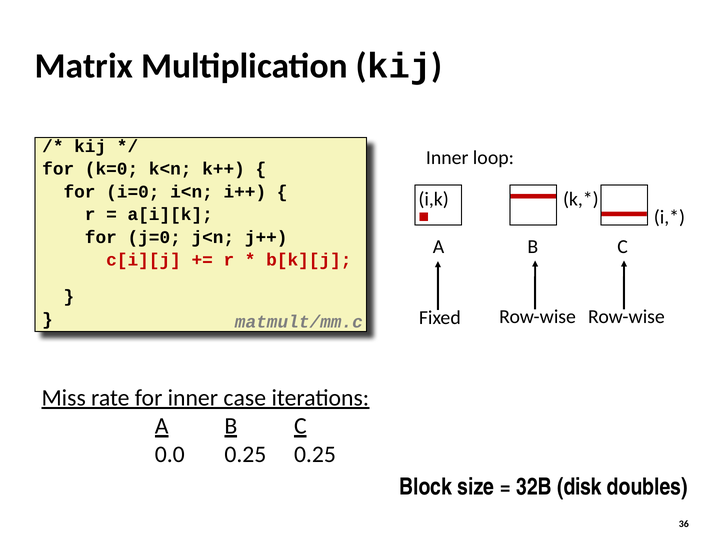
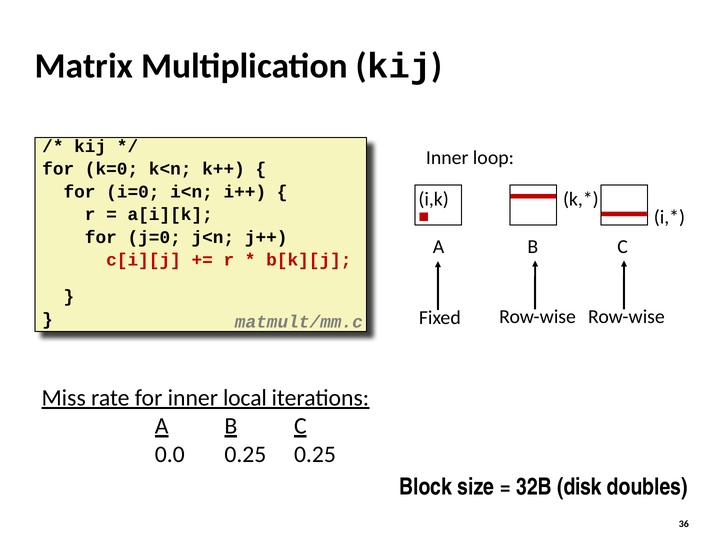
case: case -> local (245, 398)
